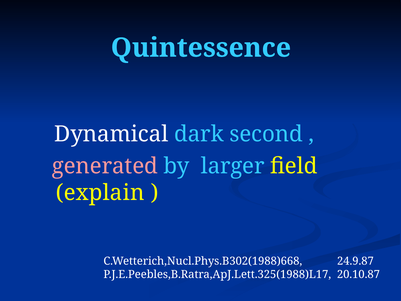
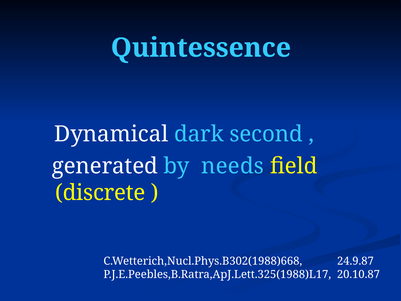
generated colour: pink -> white (105, 166)
larger: larger -> needs (233, 166)
explain: explain -> discrete (100, 193)
